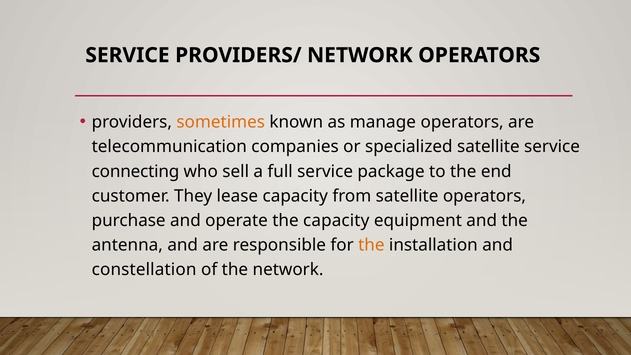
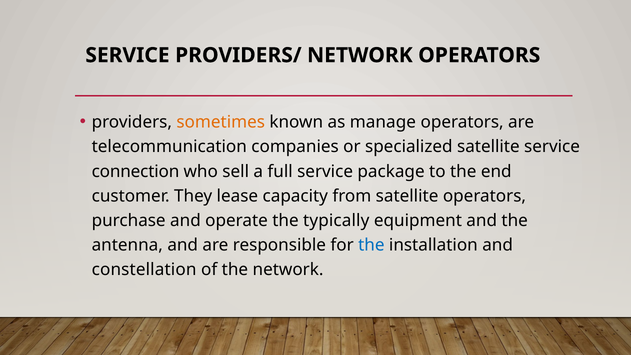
connecting: connecting -> connection (135, 171)
the capacity: capacity -> typically (336, 221)
the colour: orange -> blue (371, 245)
